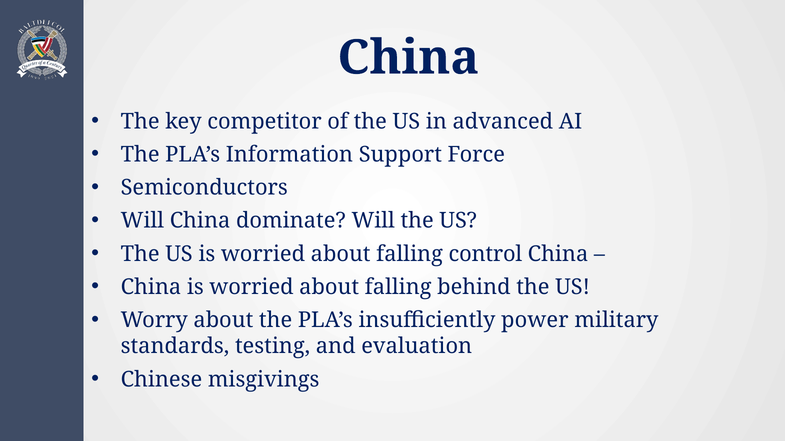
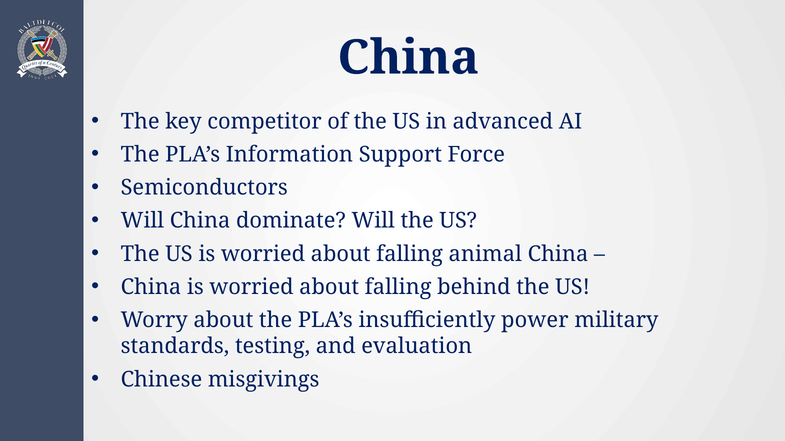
control: control -> animal (485, 254)
